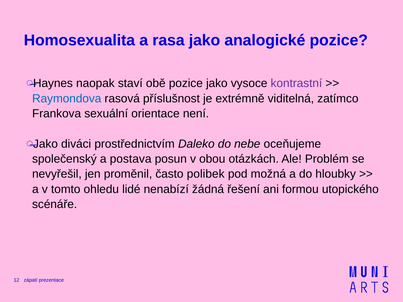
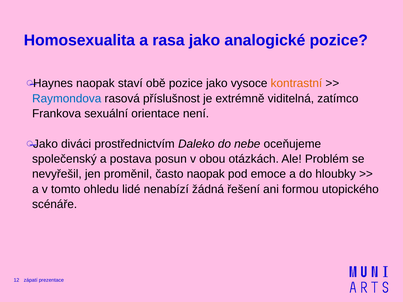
kontrastní colour: purple -> orange (296, 83)
často polibek: polibek -> naopak (206, 174)
možná: možná -> emoce (268, 174)
